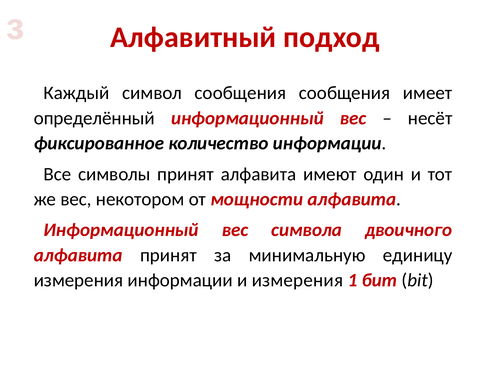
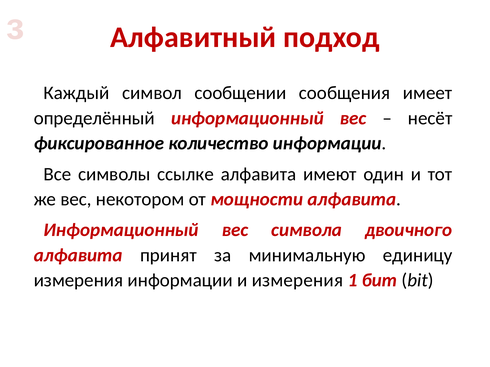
символ сообщения: сообщения -> сообщении (240, 93)
символы принят: принят -> ссылке (186, 174)
